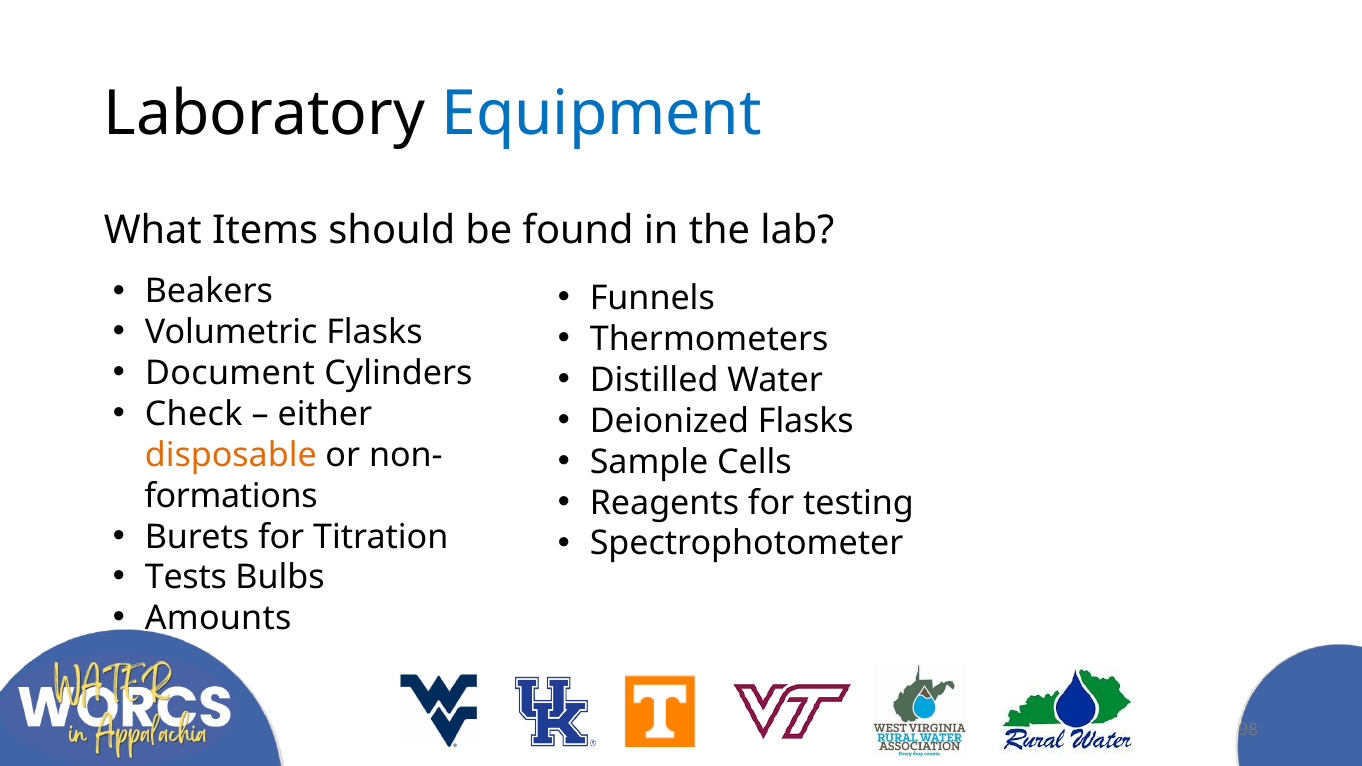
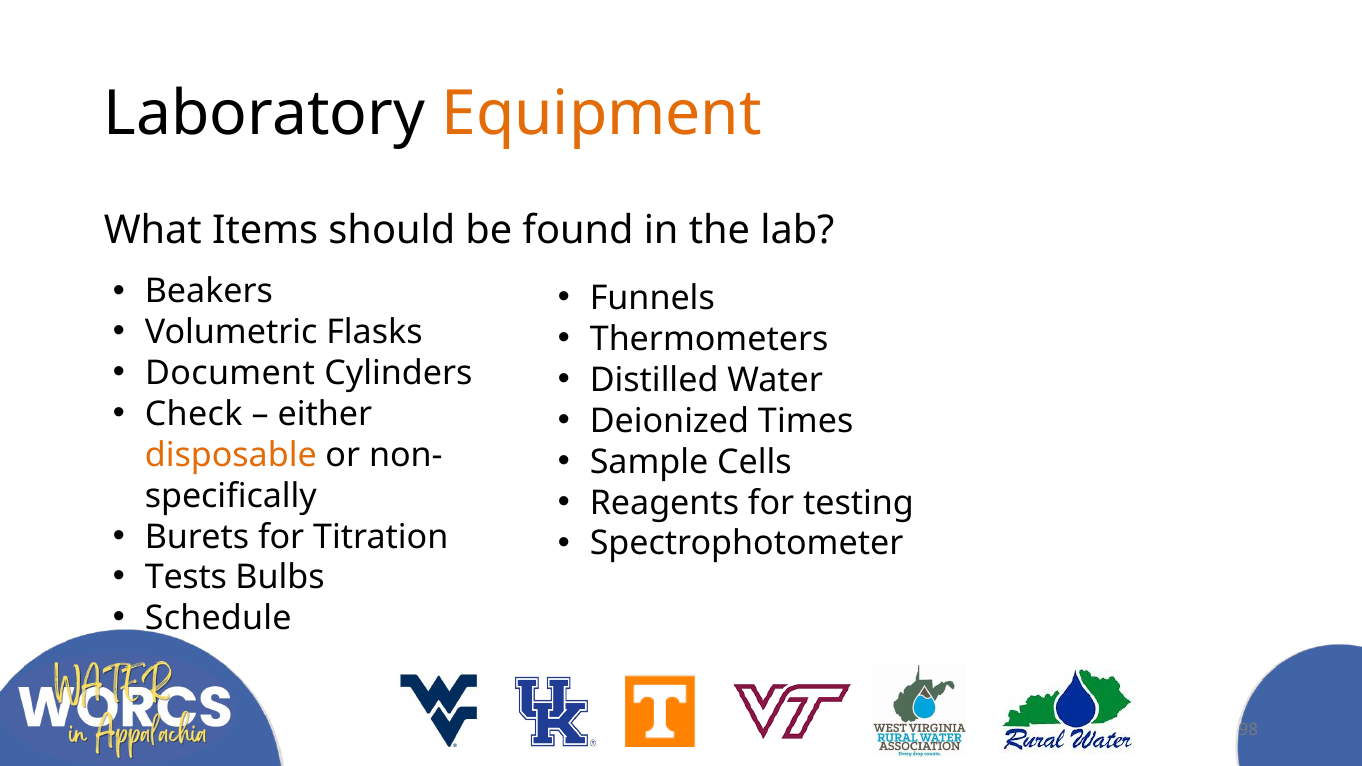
Equipment colour: blue -> orange (602, 114)
Deionized Flasks: Flasks -> Times (806, 421)
formations: formations -> specifically (231, 496)
Amounts: Amounts -> Schedule (218, 619)
